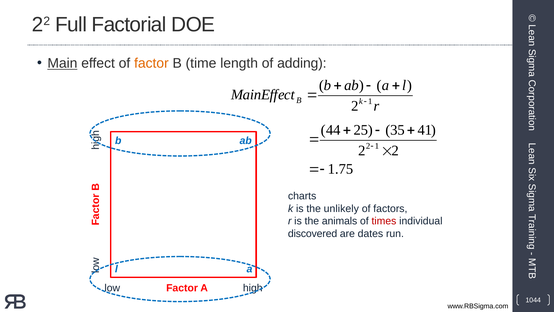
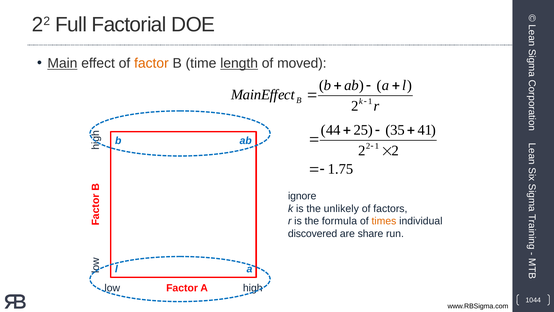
length underline: none -> present (239, 63)
adding: adding -> moved (302, 63)
charts: charts -> ignore (302, 196)
animals: animals -> formula (339, 221)
times colour: red -> orange (384, 221)
dates: dates -> share (371, 233)
